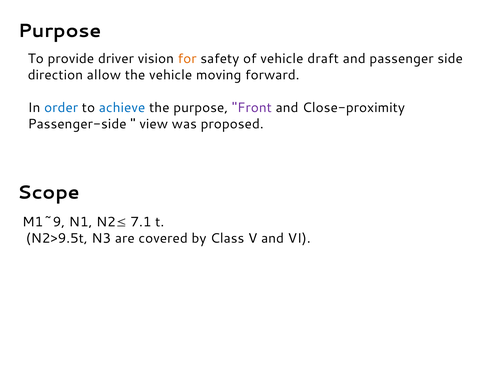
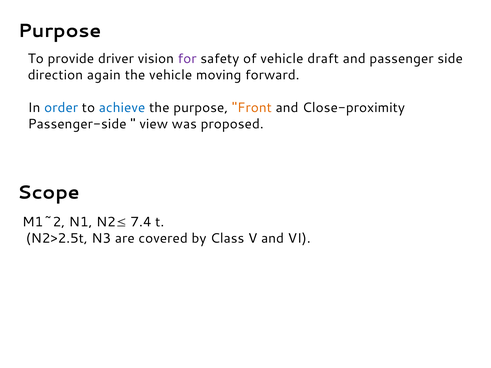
for colour: orange -> purple (187, 59)
allow: allow -> again (104, 75)
Front colour: purple -> orange (252, 108)
M1~9: M1~9 -> M1~2 (44, 222)
7.1: 7.1 -> 7.4 (141, 222)
N2>9.5t: N2>9.5t -> N2>2.5t (57, 238)
